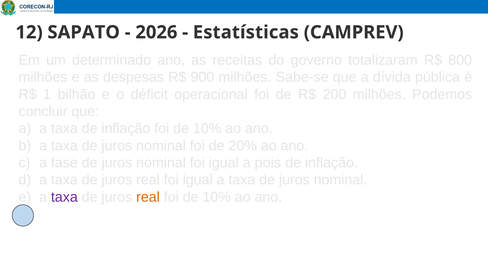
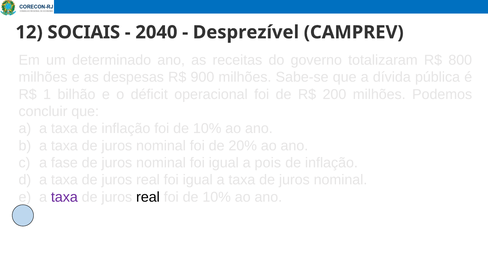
SAPATO: SAPATO -> SOCIAIS (84, 32)
2026: 2026 -> 2040 (156, 32)
Estatísticas: Estatísticas -> Desprezível (246, 32)
real colour: orange -> black (148, 197)
